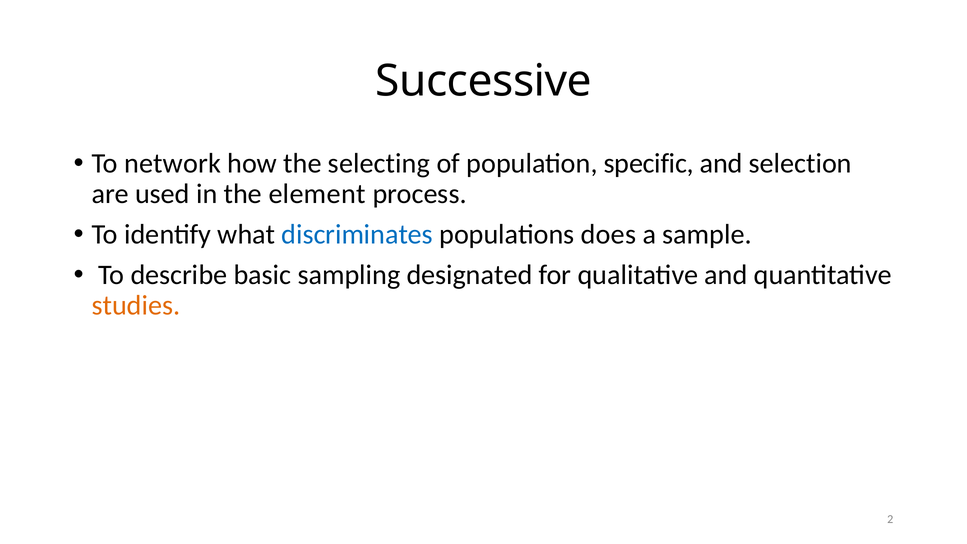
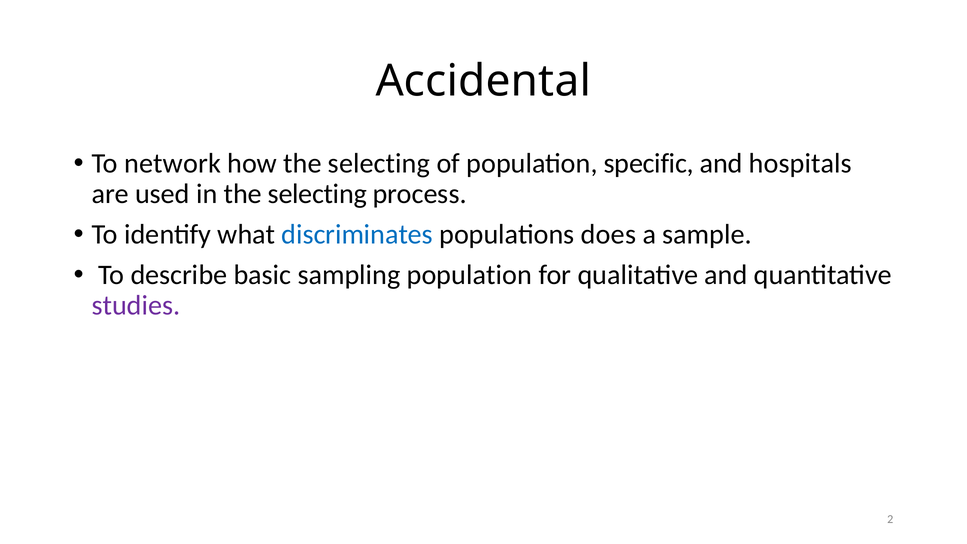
Successive: Successive -> Accidental (483, 81)
selection: selection -> hospitals (800, 163)
in the element: element -> selecting (317, 194)
sampling designated: designated -> population (469, 275)
studies colour: orange -> purple (136, 306)
